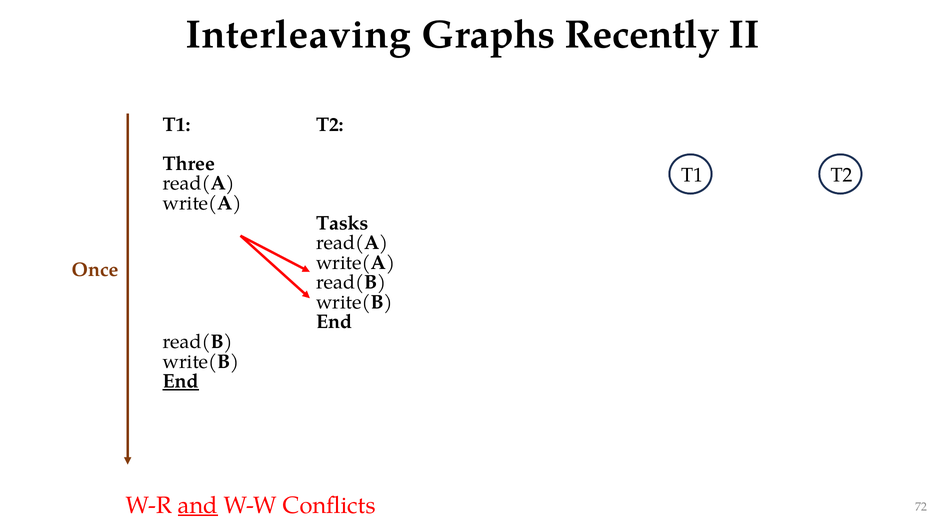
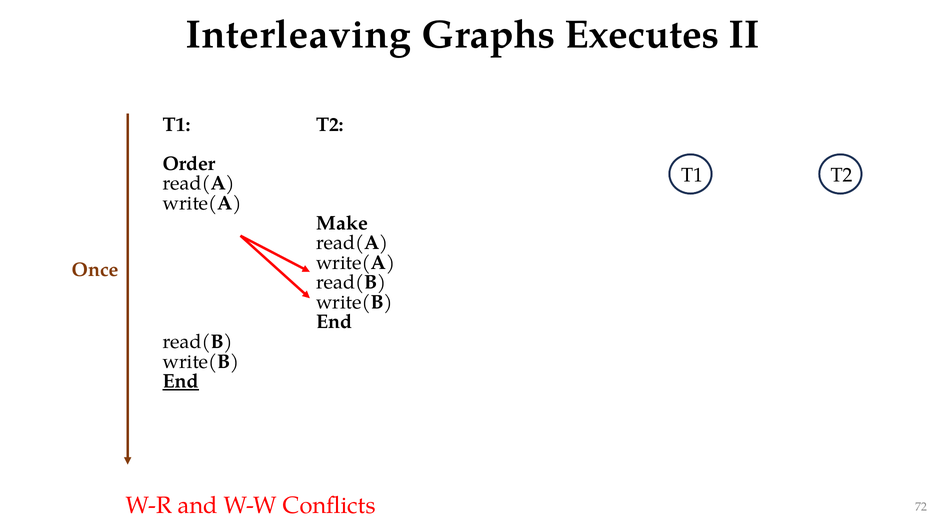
Recently: Recently -> Executes (642, 35)
Three: Three -> Order (189, 164)
Tasks: Tasks -> Make (342, 224)
and underline: present -> none (198, 506)
